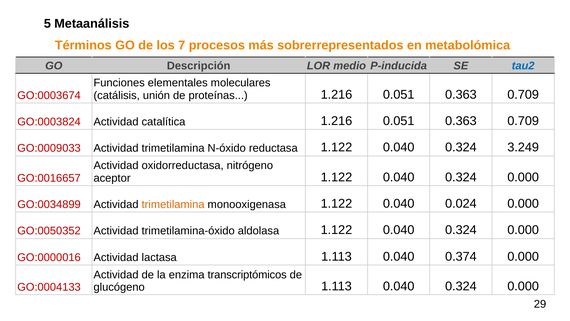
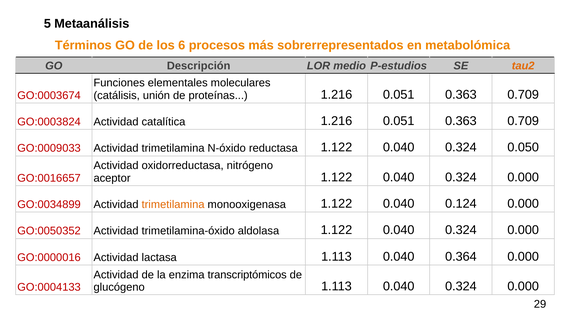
7: 7 -> 6 (182, 45)
P-inducida: P-inducida -> P-estudios (399, 66)
tau2 colour: blue -> orange (523, 66)
3.249: 3.249 -> 0.050 (523, 147)
0.024: 0.024 -> 0.124 (461, 203)
0.374: 0.374 -> 0.364 (461, 256)
